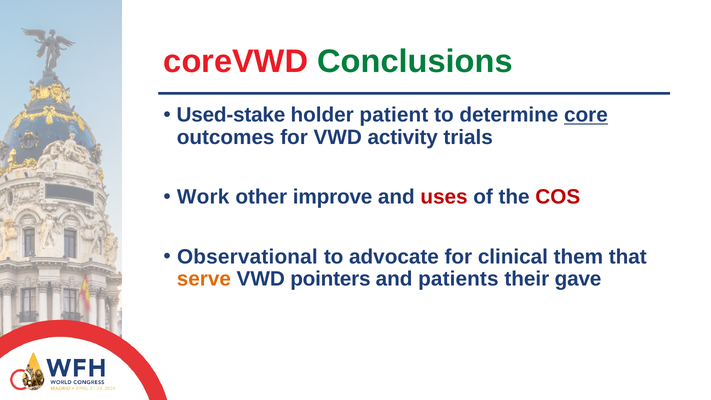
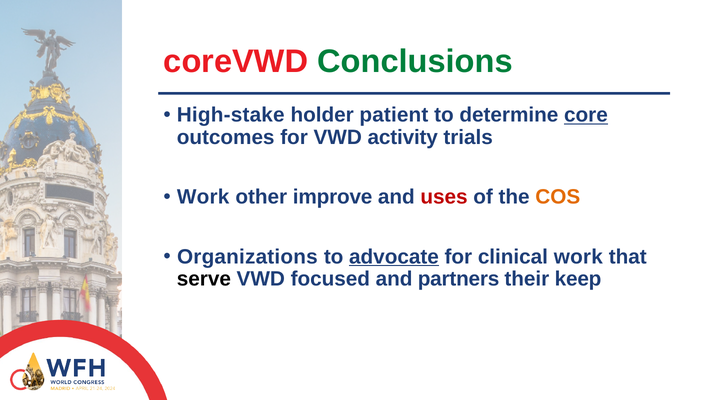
Used-stake: Used-stake -> High-stake (231, 115)
COS colour: red -> orange (558, 197)
Observational: Observational -> Organizations (247, 257)
advocate underline: none -> present (394, 257)
clinical them: them -> work (578, 257)
serve colour: orange -> black (204, 279)
pointers: pointers -> focused (330, 279)
patients: patients -> partners (459, 279)
gave: gave -> keep (578, 279)
